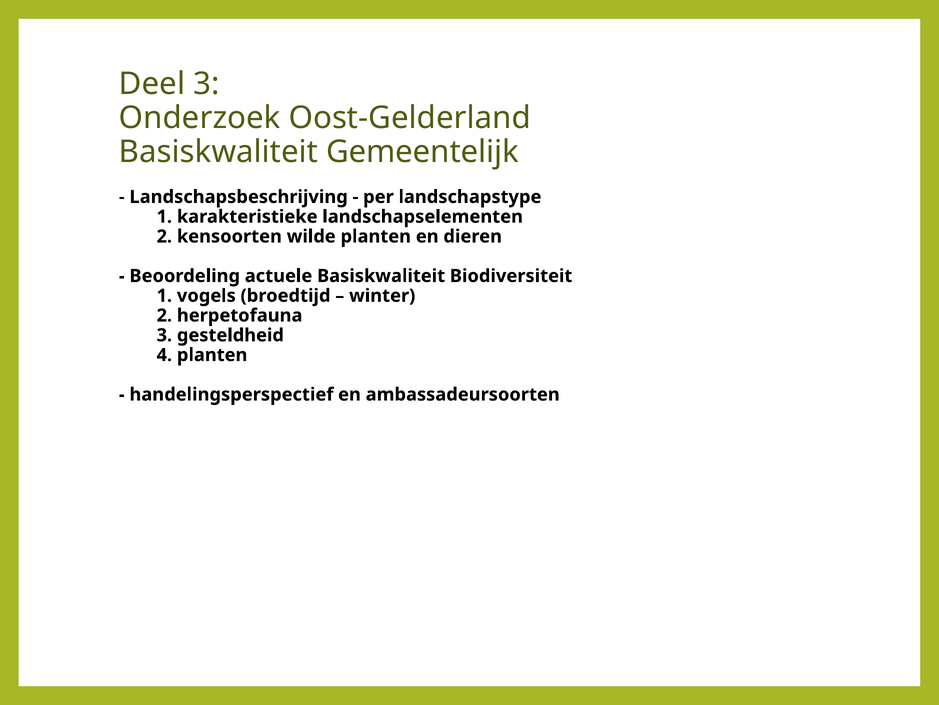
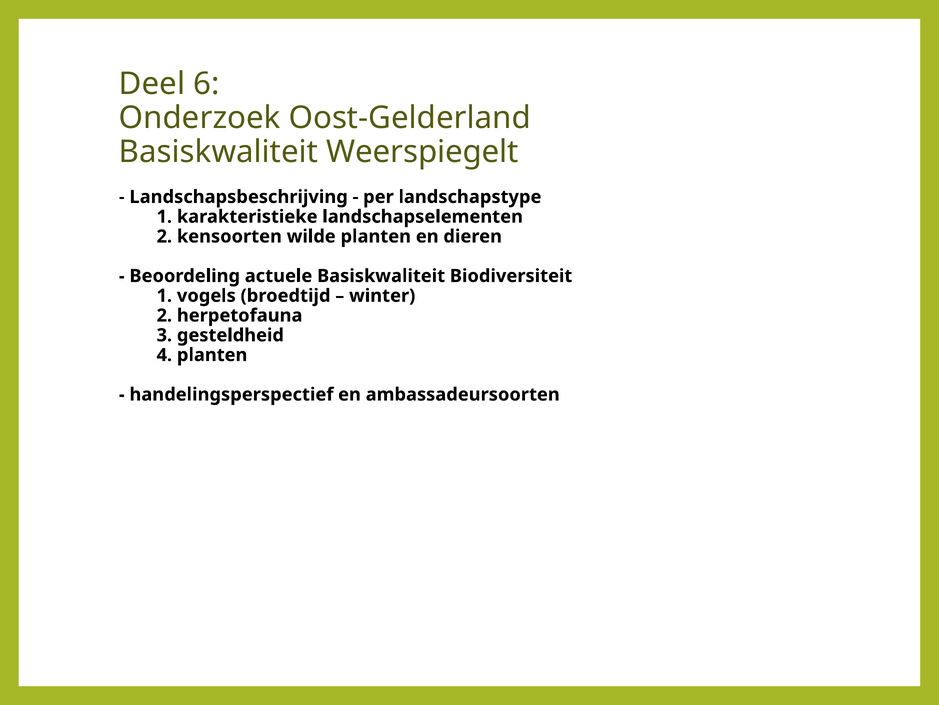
Deel 3: 3 -> 6 (206, 84)
Gemeentelijk: Gemeentelijk -> Weerspiegelt (422, 152)
